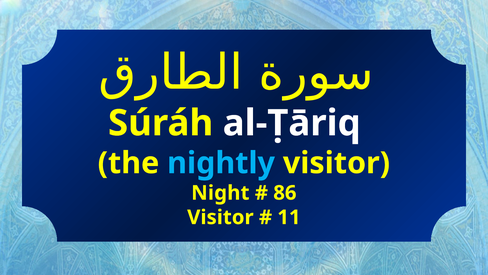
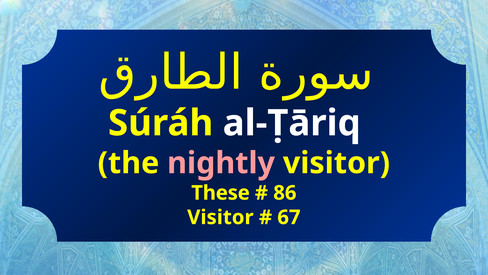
nightly colour: light blue -> pink (221, 163)
Night: Night -> These (221, 193)
11: 11 -> 67 (289, 217)
